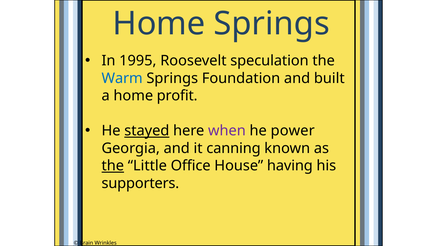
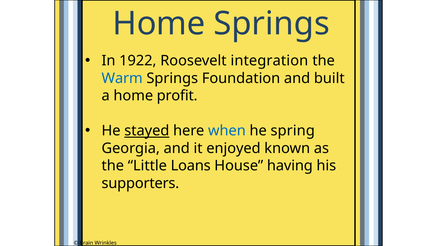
1995: 1995 -> 1922 (138, 61)
speculation: speculation -> integration (269, 61)
when colour: purple -> blue (227, 131)
power: power -> spring (293, 131)
canning: canning -> enjoyed (233, 148)
the underline: present -> none (113, 166)
Office: Office -> Loans (191, 166)
